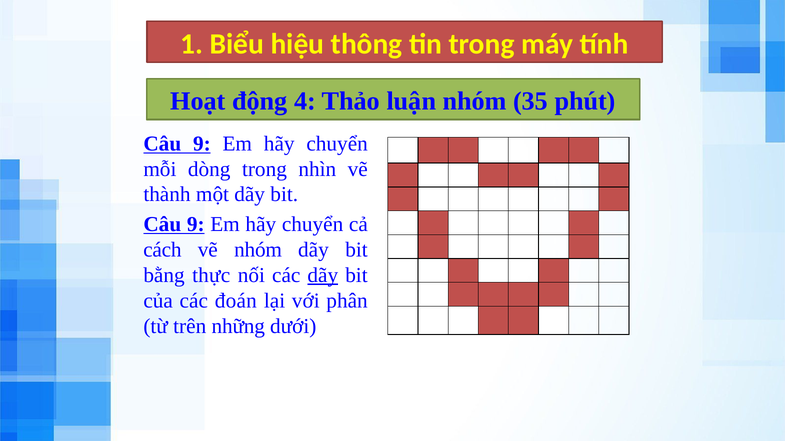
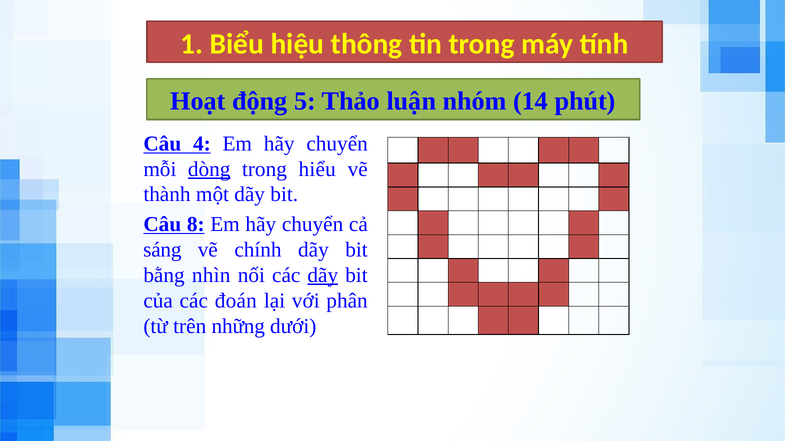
4: 4 -> 5 (305, 101)
35: 35 -> 14 (531, 101)
9: 9 -> 4 (202, 144)
dòng underline: none -> present (209, 169)
nhìn: nhìn -> hiểu (317, 169)
9: 9 -> 8 (196, 224)
cách: cách -> sáng (162, 250)
vẽ nhóm: nhóm -> chính (258, 250)
thực: thực -> nhìn (211, 275)
